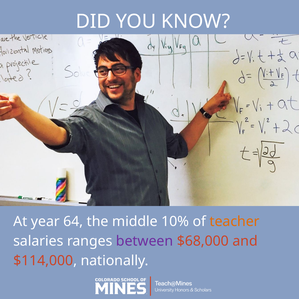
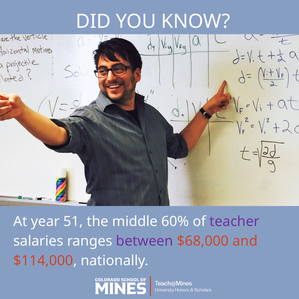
64: 64 -> 51 (73, 221)
10%: 10% -> 60% (175, 221)
teacher colour: orange -> purple (235, 221)
